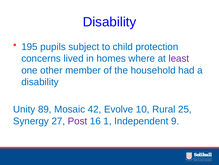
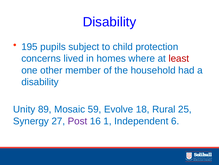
least colour: purple -> red (179, 58)
42: 42 -> 59 (95, 109)
10: 10 -> 18 (143, 109)
9: 9 -> 6 (175, 121)
